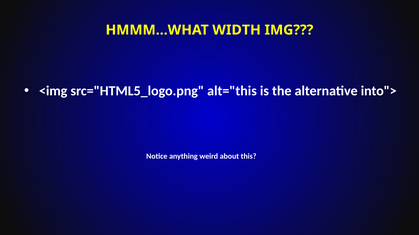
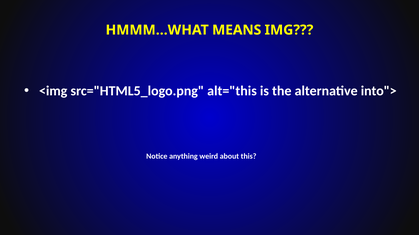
WIDTH: WIDTH -> MEANS (237, 30)
